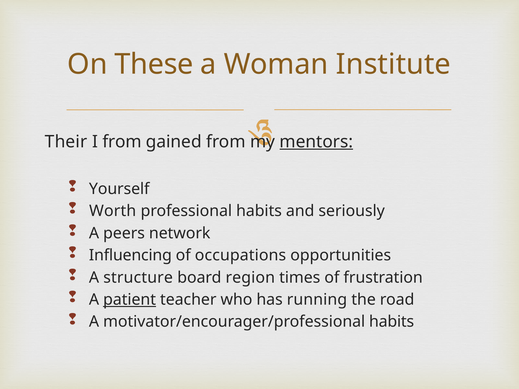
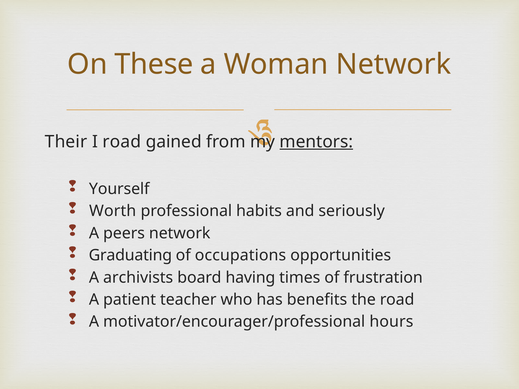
Woman Institute: Institute -> Network (394, 64)
I from: from -> road (122, 142)
Influencing: Influencing -> Graduating (130, 255)
structure: structure -> archivists (138, 278)
region: region -> having (250, 278)
patient underline: present -> none (130, 300)
running: running -> benefits (317, 300)
motivator/encourager/professional habits: habits -> hours (391, 322)
